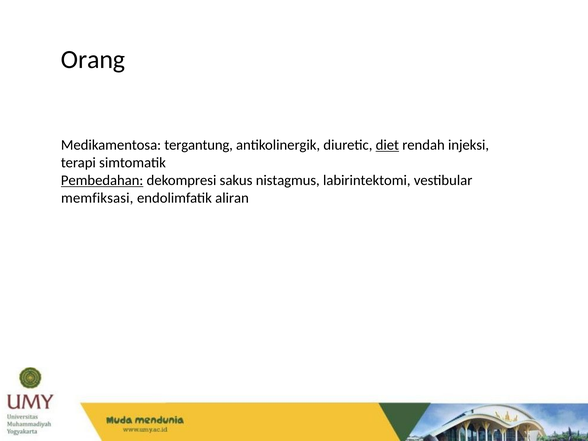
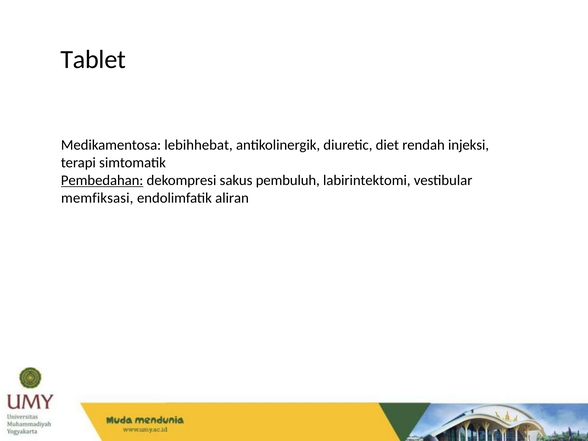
Orang: Orang -> Tablet (93, 60)
tergantung: tergantung -> lebihhebat (199, 145)
diet underline: present -> none (387, 145)
nistagmus: nistagmus -> pembuluh (288, 180)
